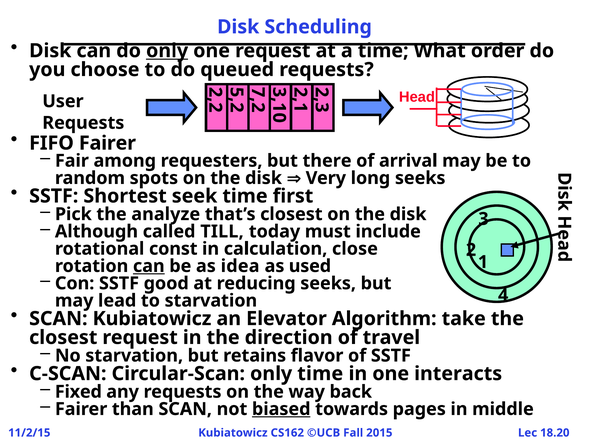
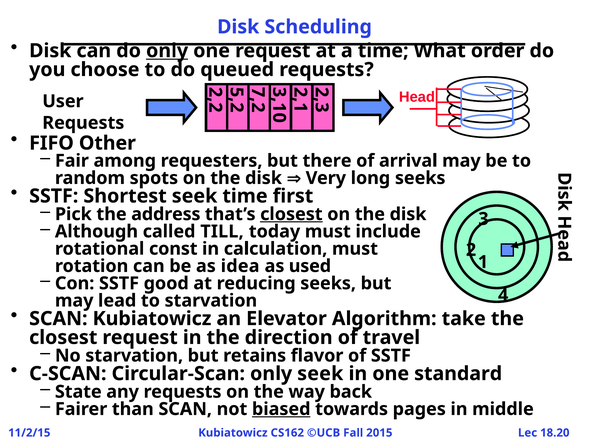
Fairer: Fairer -> Other (107, 143)
analyze: analyze -> address (166, 214)
closest underline: none -> present (291, 214)
calculation close: close -> must (355, 249)
can underline: present -> none (149, 266)
only time: time -> seek (320, 373)
interacts: interacts -> standard (458, 373)
Fixed: Fixed -> State (78, 392)
